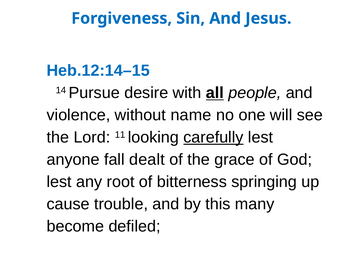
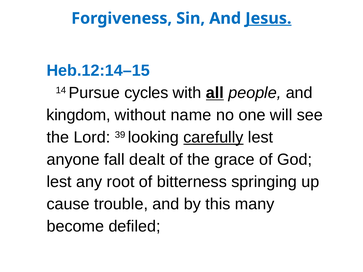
Jesus underline: none -> present (268, 18)
desire: desire -> cycles (146, 93)
violence: violence -> kingdom (79, 115)
11: 11 -> 39 (120, 135)
